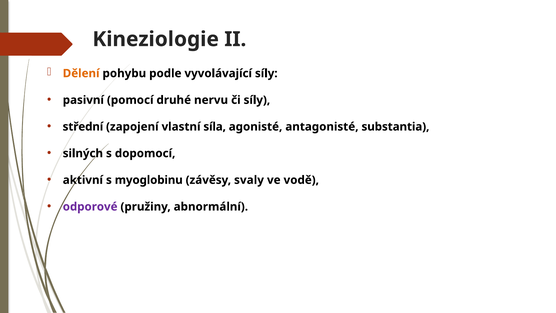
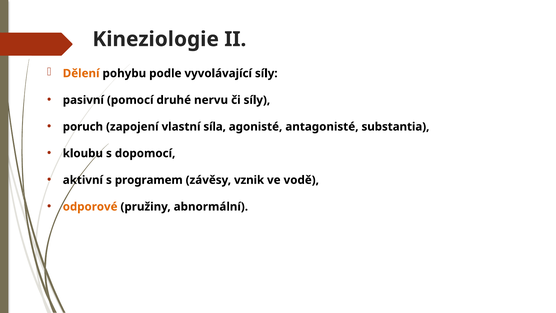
střední: střední -> poruch (83, 127)
silných: silných -> kloubu (83, 153)
myoglobinu: myoglobinu -> programem (149, 180)
svaly: svaly -> vznik (249, 180)
odporové colour: purple -> orange (90, 207)
